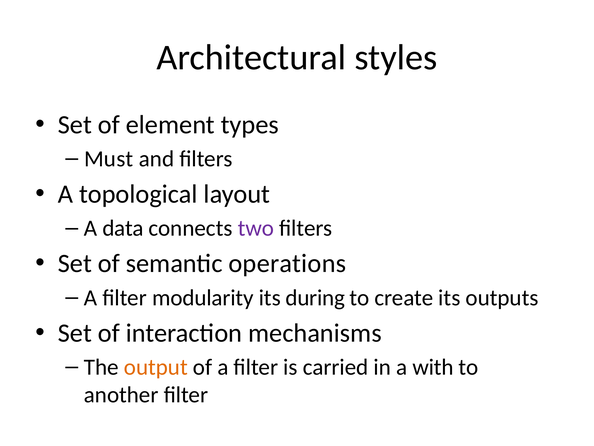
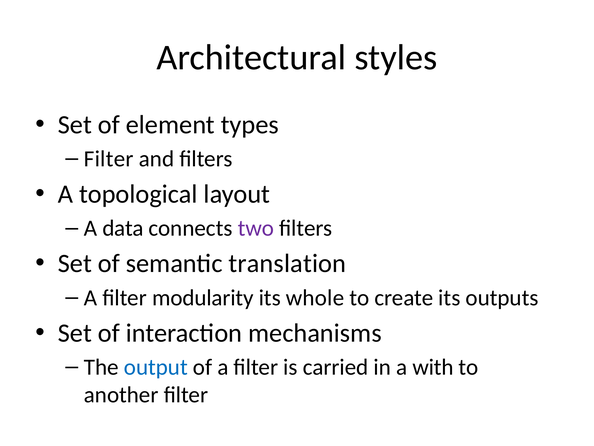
Must: Must -> Filter (109, 159)
operations: operations -> translation (287, 263)
during: during -> whole (315, 297)
output colour: orange -> blue (156, 367)
